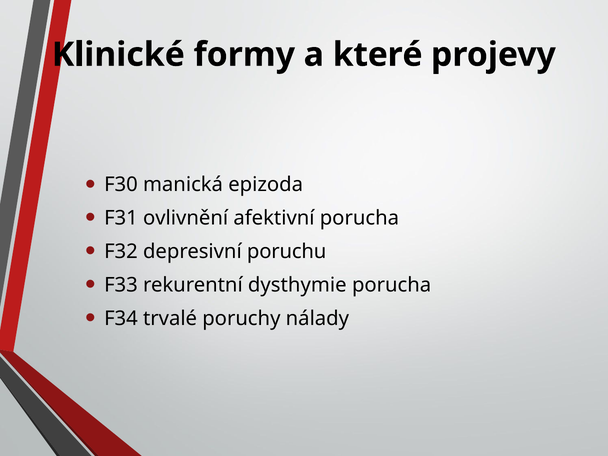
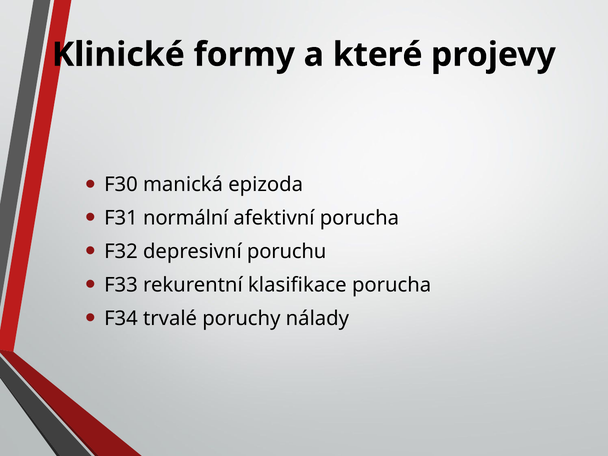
ovlivnění: ovlivnění -> normální (186, 218)
dysthymie: dysthymie -> klasifikace (297, 285)
